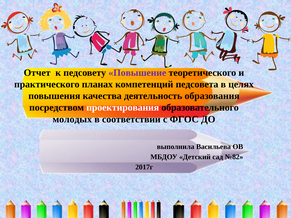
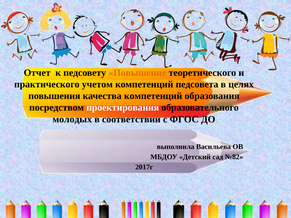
Повышение colour: purple -> orange (137, 73)
планах: планах -> учетом (97, 84)
качества деятельность: деятельность -> компетенций (153, 96)
